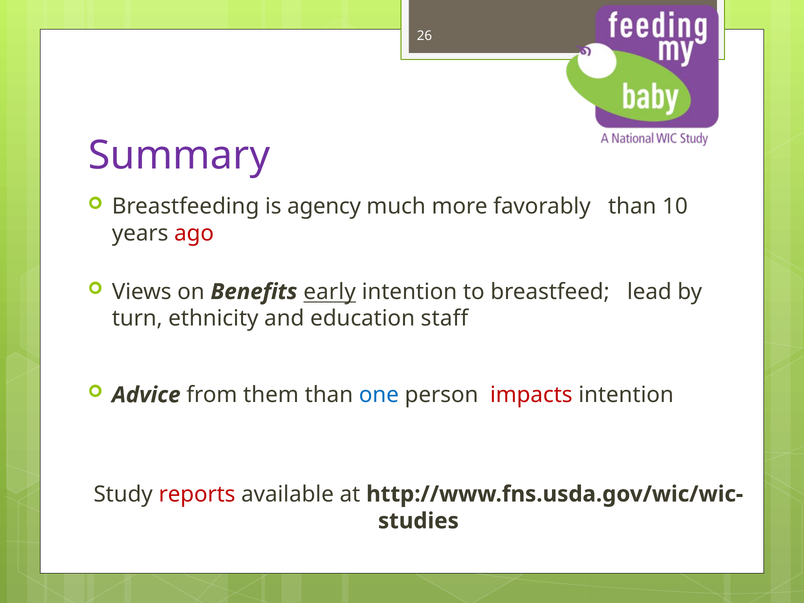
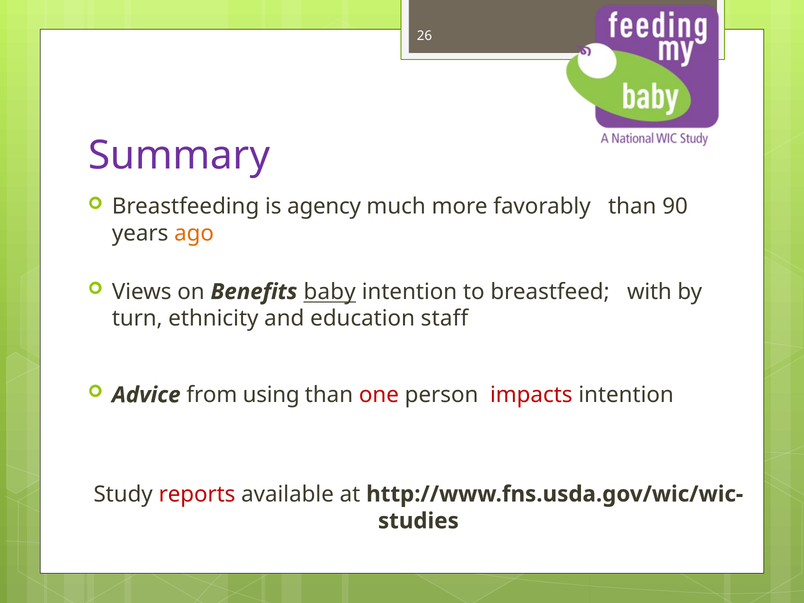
10: 10 -> 90 (675, 207)
ago colour: red -> orange (194, 233)
early: early -> baby (330, 292)
lead: lead -> with (649, 292)
them: them -> using (271, 395)
one colour: blue -> red (379, 395)
